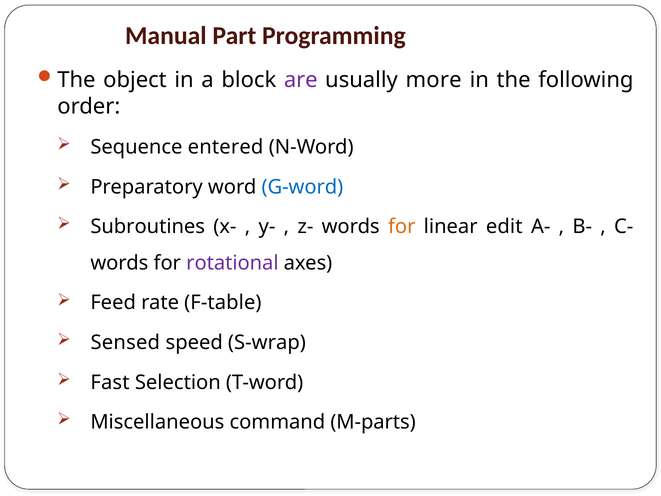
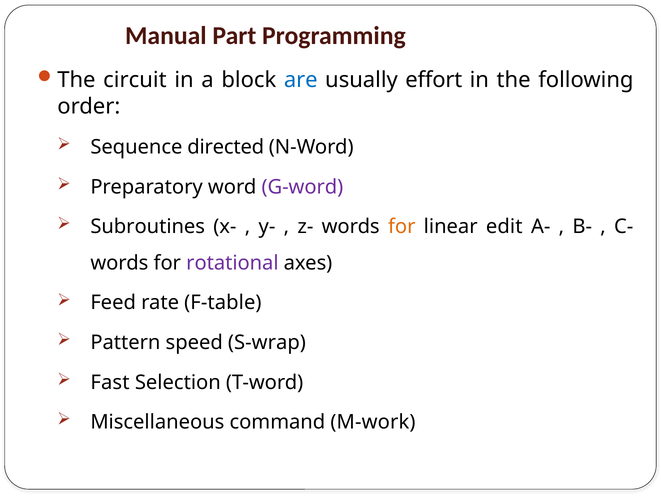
object: object -> circuit (135, 80)
are colour: purple -> blue (301, 80)
more: more -> effort (434, 80)
entered: entered -> directed (226, 147)
G-word colour: blue -> purple (302, 187)
Sensed: Sensed -> Pattern (125, 342)
M-parts: M-parts -> M-work (373, 422)
